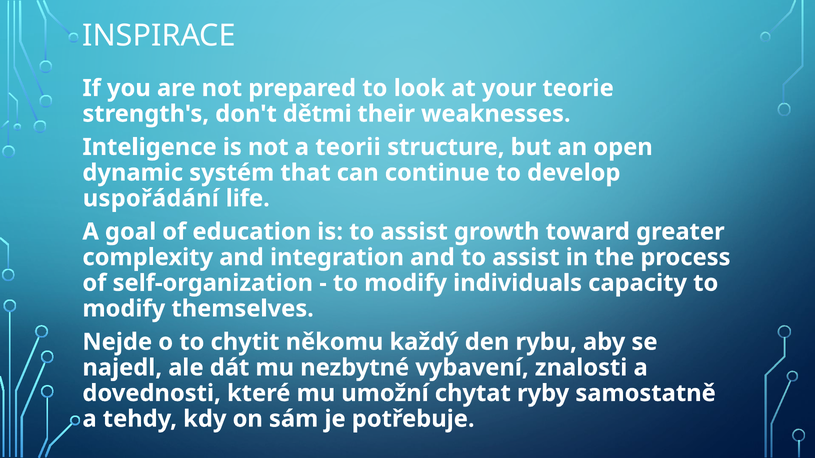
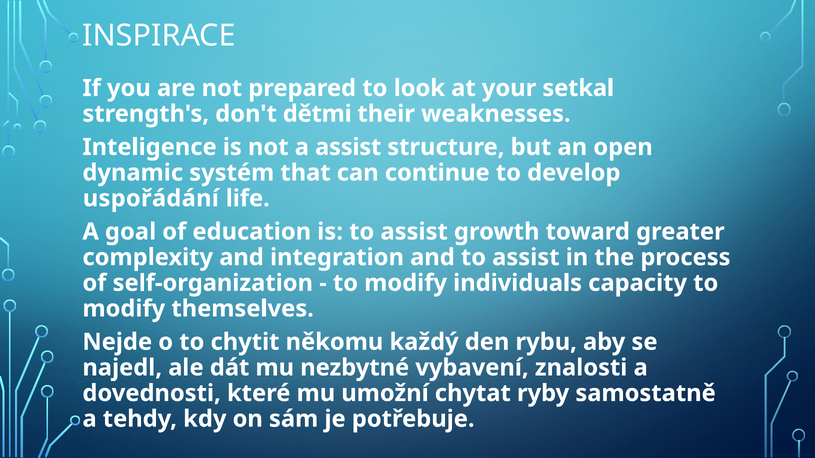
teorie: teorie -> setkal (578, 88)
a teorii: teorii -> assist (348, 147)
